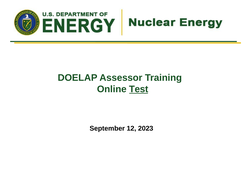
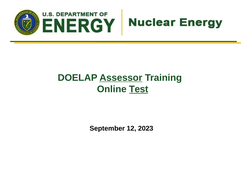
Assessor underline: none -> present (121, 78)
